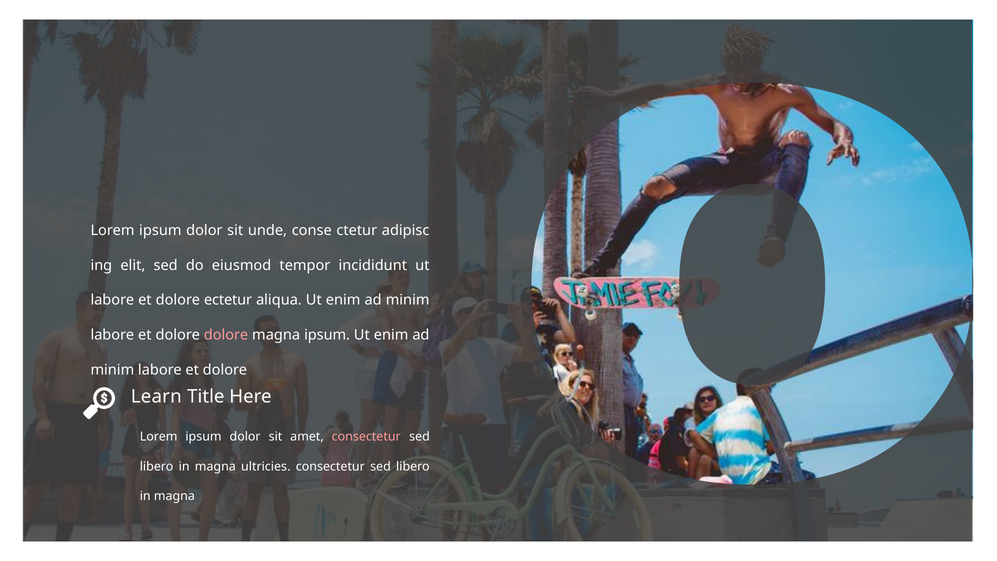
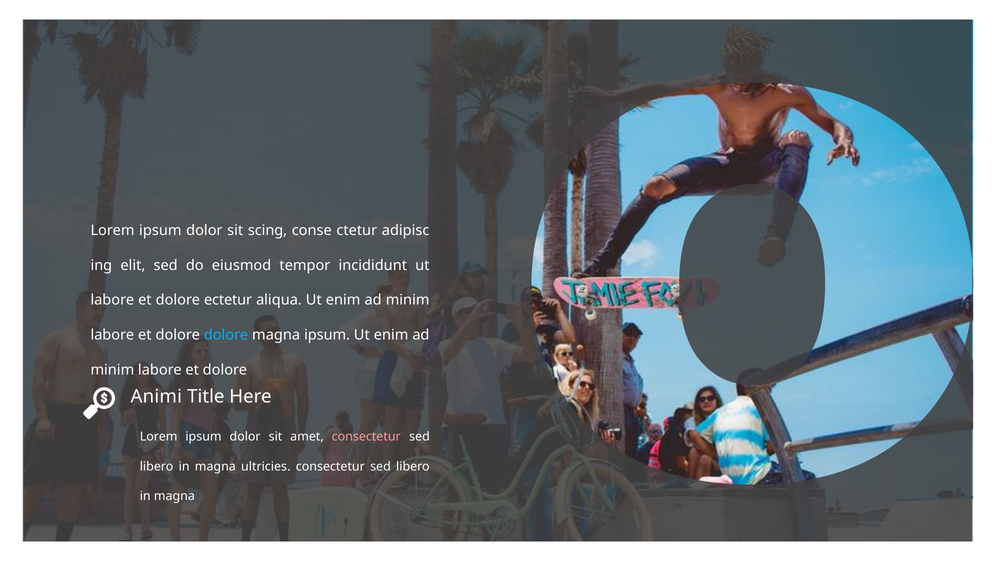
unde: unde -> scing (268, 230)
dolore colour: pink -> light blue (226, 335)
Learn: Learn -> Animi (156, 397)
